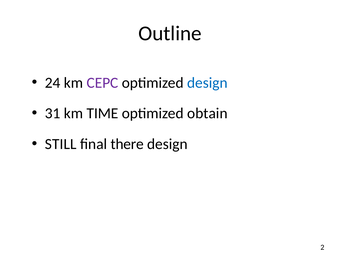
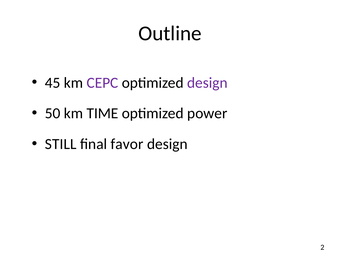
24: 24 -> 45 (53, 83)
design colour: blue -> purple (207, 83)
31: 31 -> 50 (53, 113)
obtain: obtain -> power (207, 113)
there: there -> favor (127, 144)
